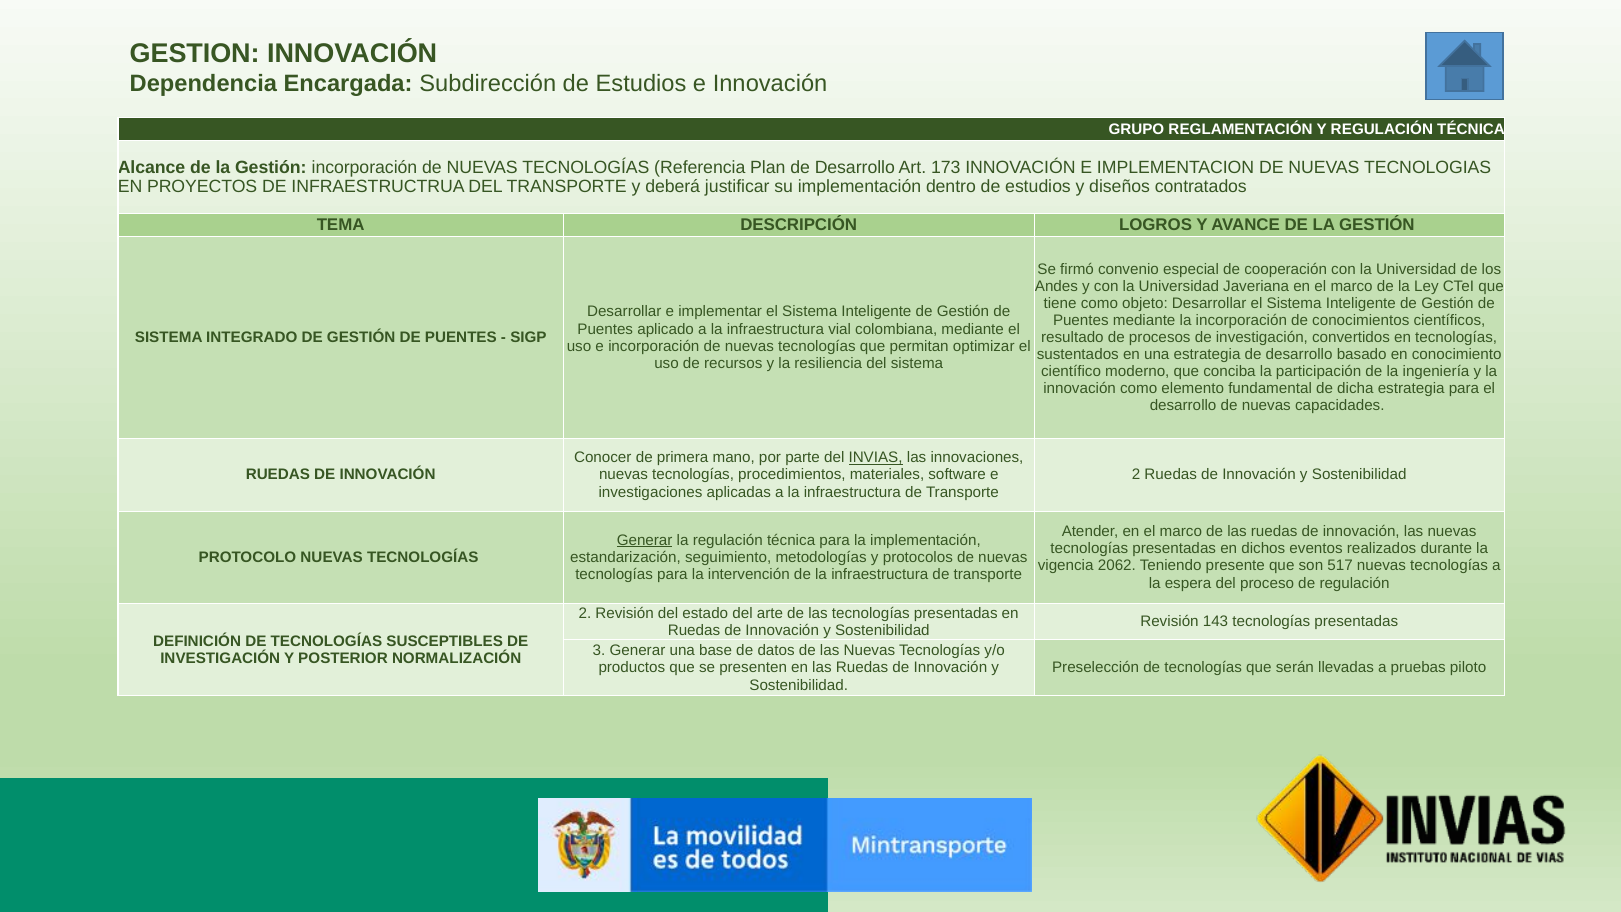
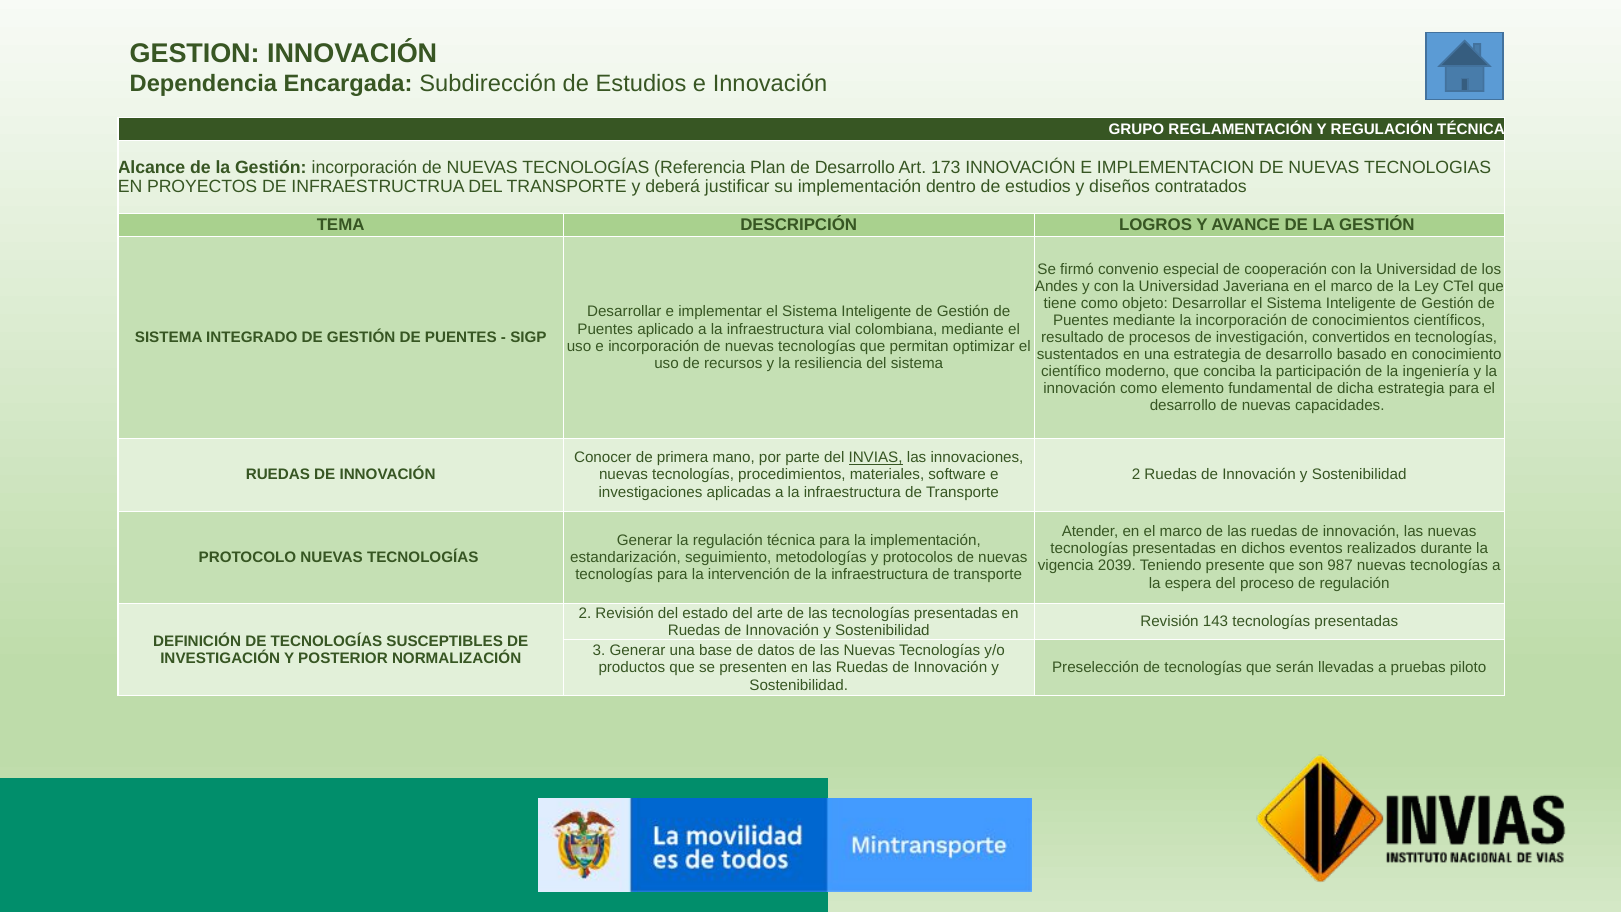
Generar underline: present -> none (645, 540)
2062: 2062 -> 2039 (1117, 566)
517: 517 -> 987 (1340, 566)
